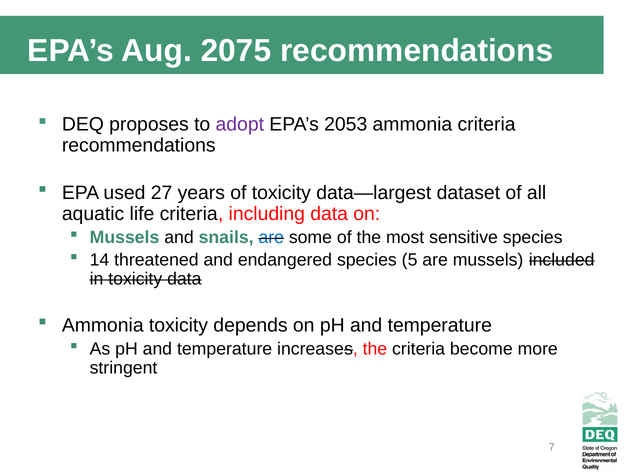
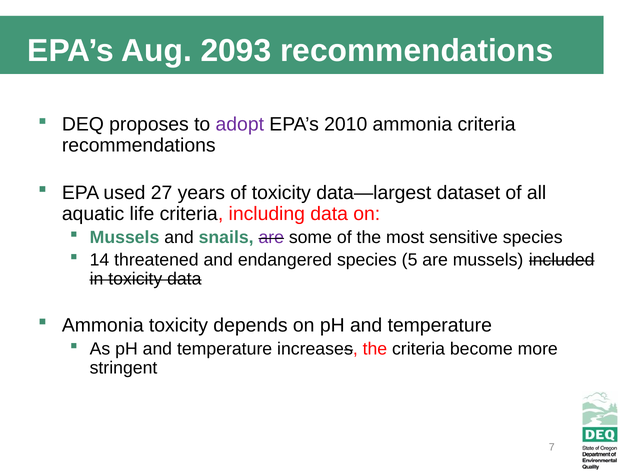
2075: 2075 -> 2093 (236, 51)
2053: 2053 -> 2010 (346, 125)
are colour: blue -> purple (271, 237)
